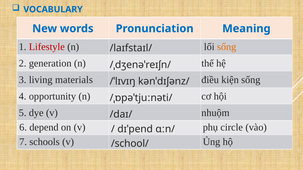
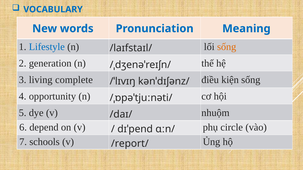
Lifestyle colour: red -> blue (47, 47)
materials: materials -> complete (74, 80)
/school/: /school/ -> /report/ (130, 144)
